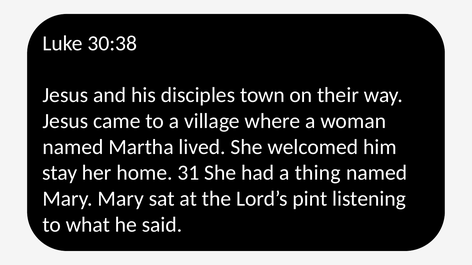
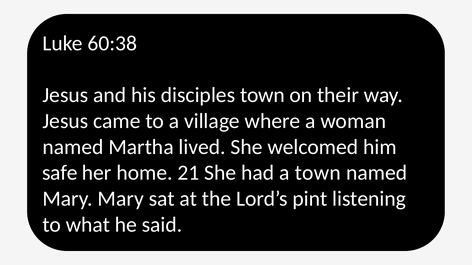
30:38: 30:38 -> 60:38 (112, 43)
stay: stay -> safe (60, 173)
31: 31 -> 21 (188, 173)
a thing: thing -> town (318, 173)
